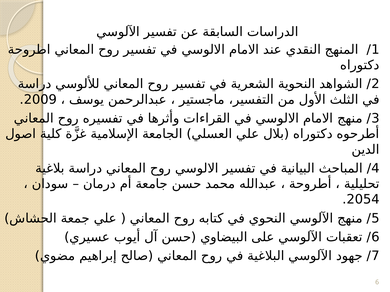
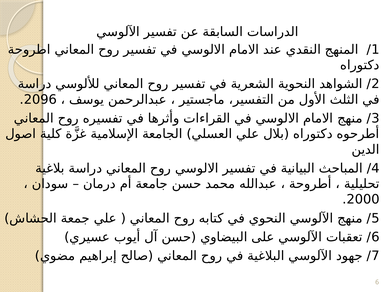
2009: 2009 -> 2096 (40, 100)
2054: 2054 -> 2000 (363, 200)
